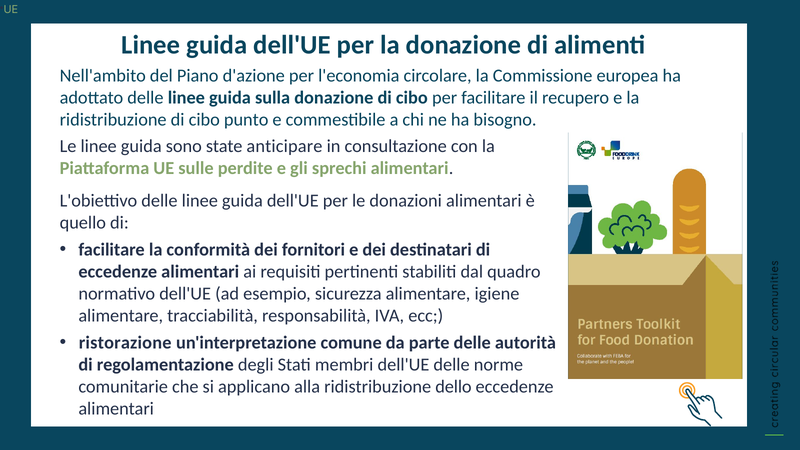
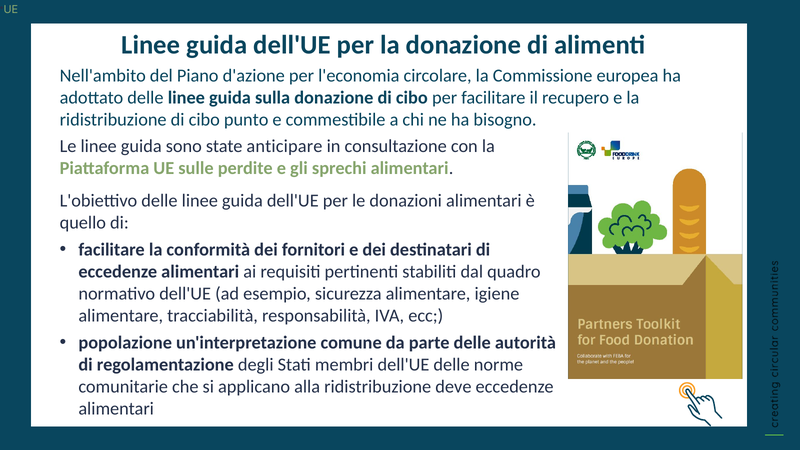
ristorazione: ristorazione -> popolazione (125, 343)
dello: dello -> deve (453, 387)
